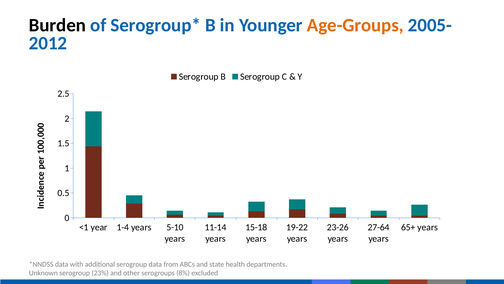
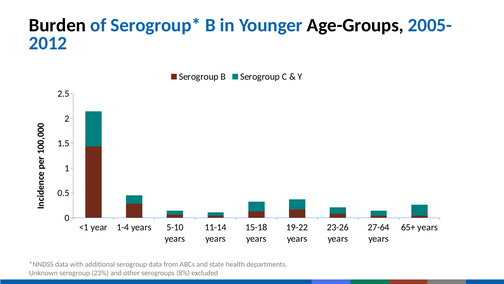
Age-Groups colour: orange -> black (355, 25)
